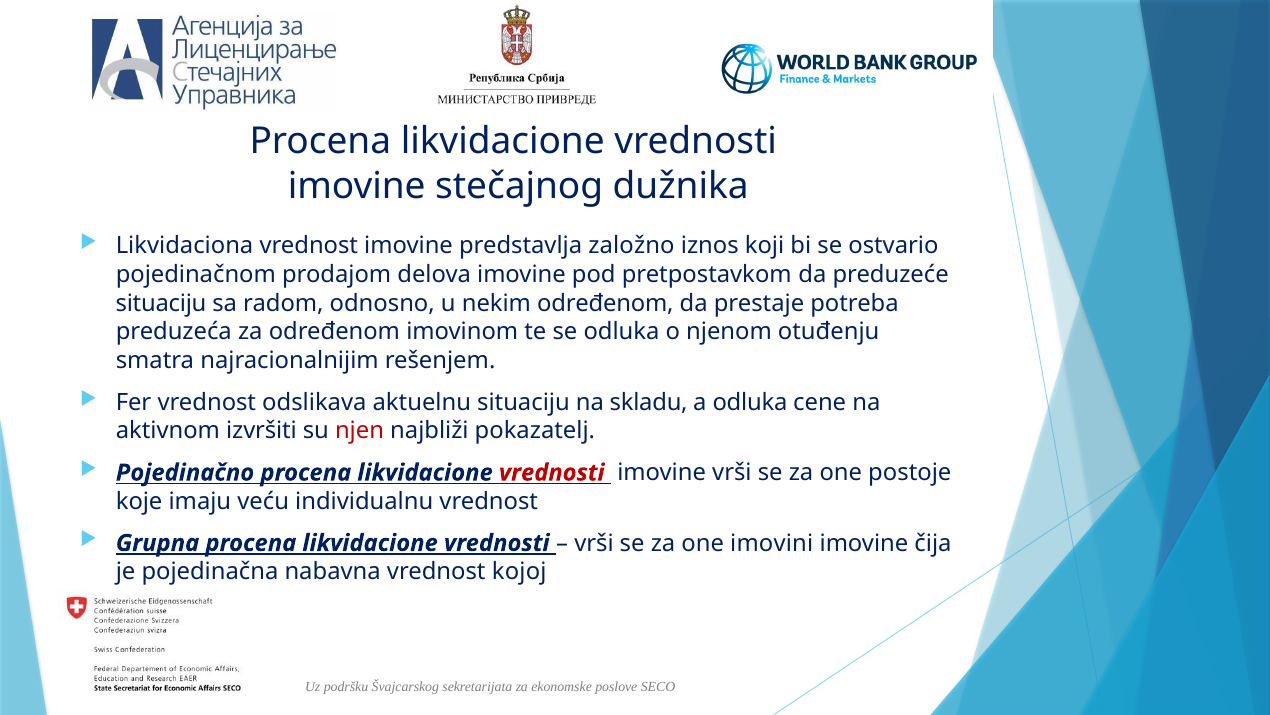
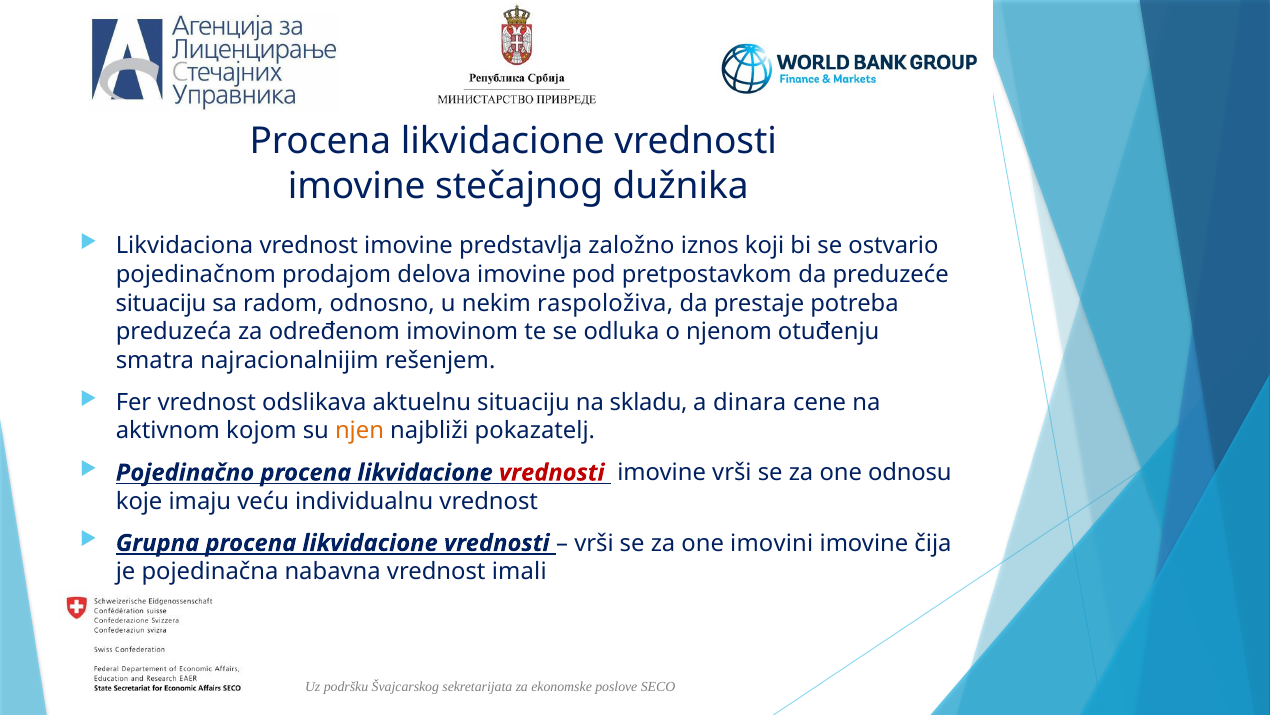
nekim određenom: određenom -> raspoloživa (605, 303)
a odluka: odluka -> dinara (750, 402)
izvršiti: izvršiti -> kojom (261, 430)
njen colour: red -> orange (360, 430)
postoje: postoje -> odnosu (910, 472)
kojoj: kojoj -> imali (519, 571)
